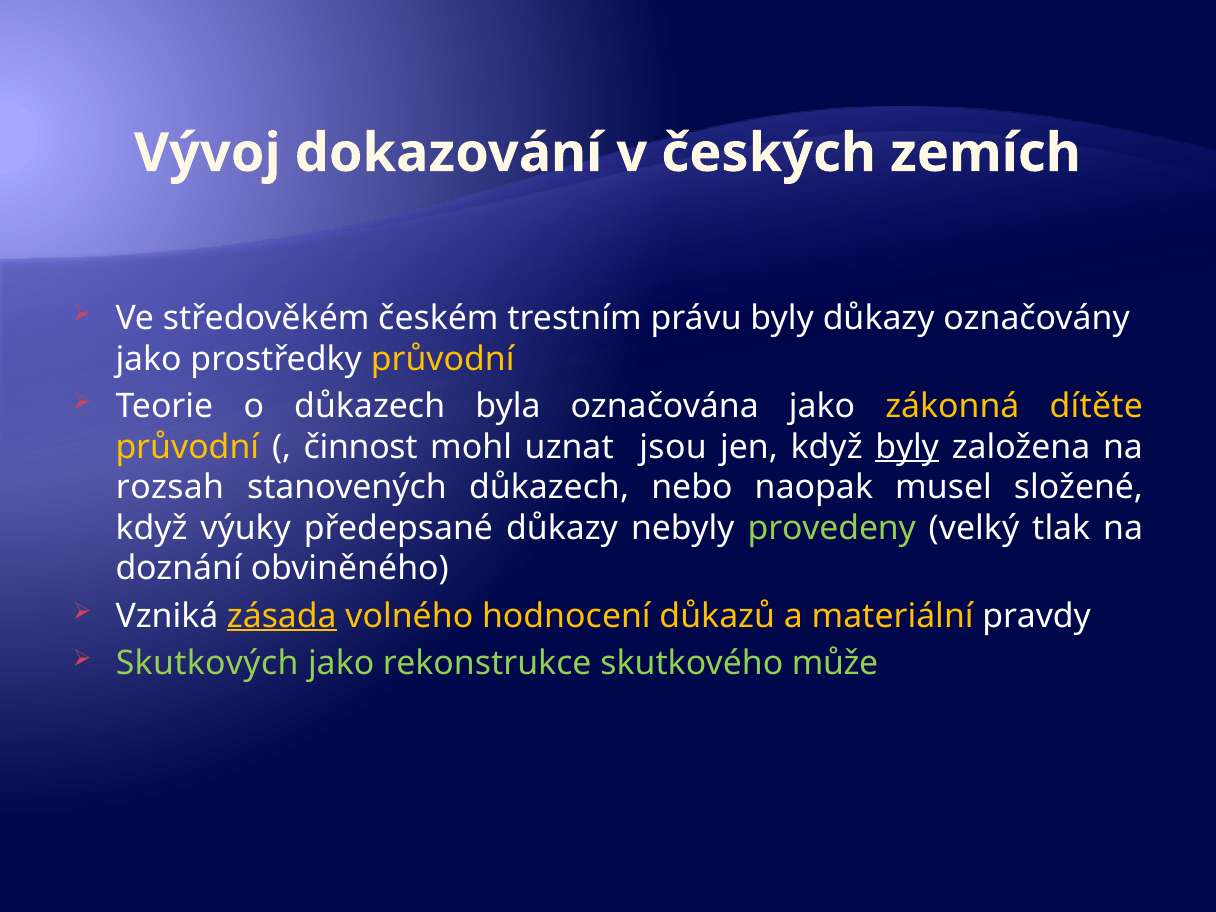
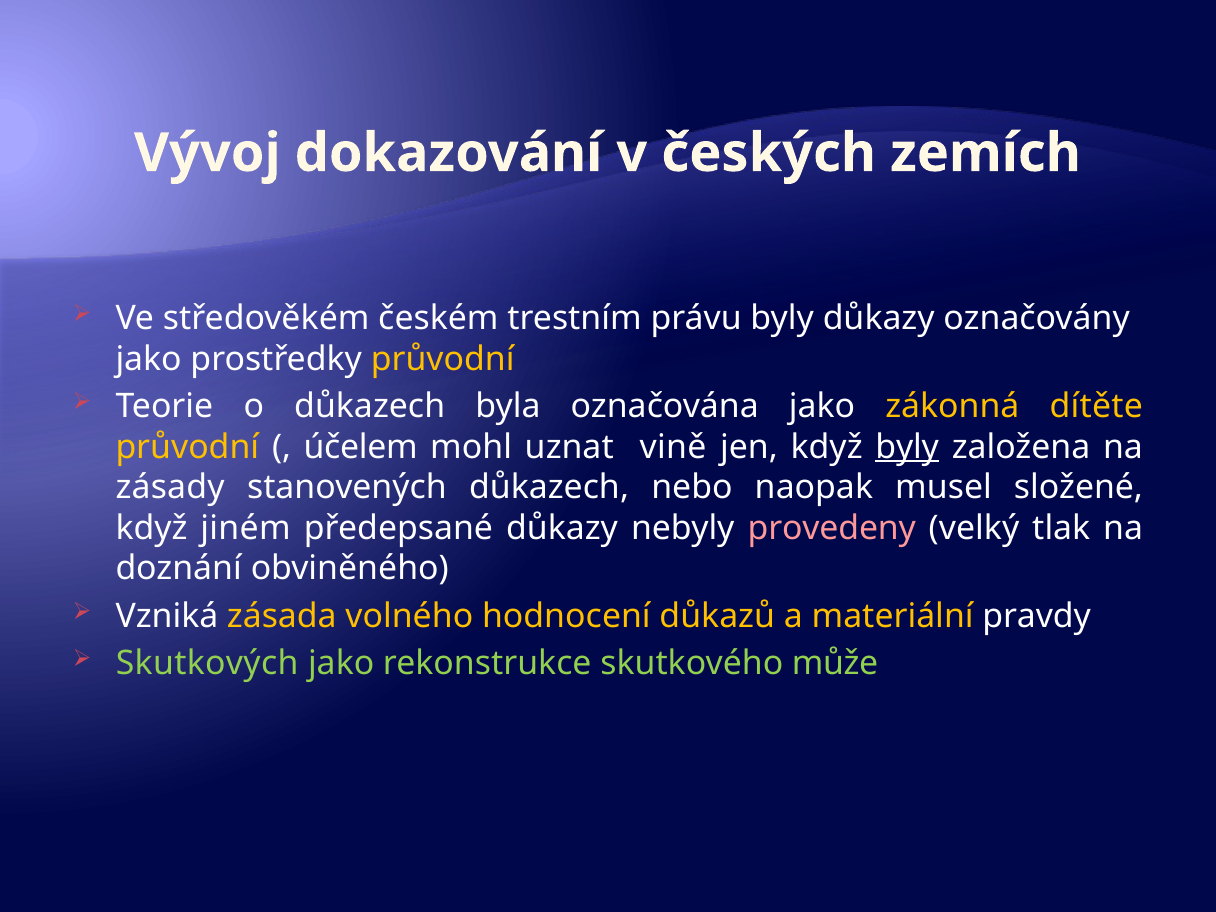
činnost: činnost -> účelem (361, 447)
jsou: jsou -> vině (673, 447)
rozsah: rozsah -> zásady (170, 487)
výuky: výuky -> jiném (246, 528)
provedeny colour: light green -> pink (832, 528)
zásada underline: present -> none (282, 616)
